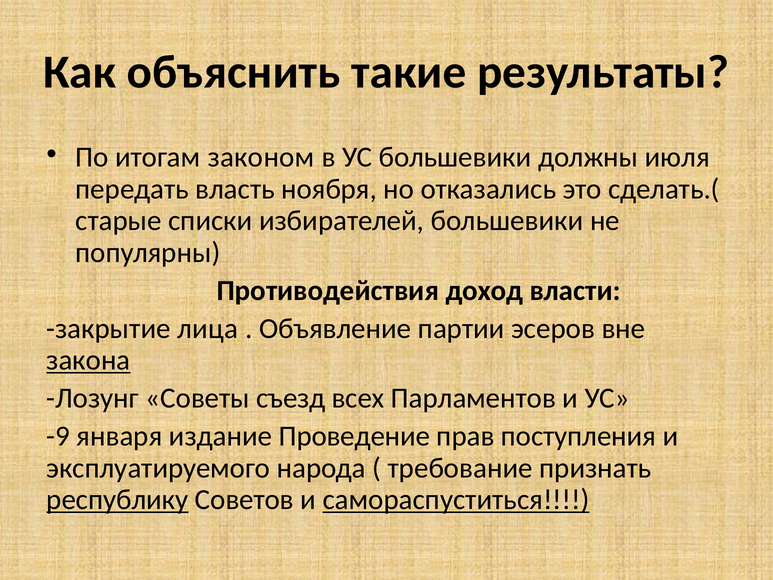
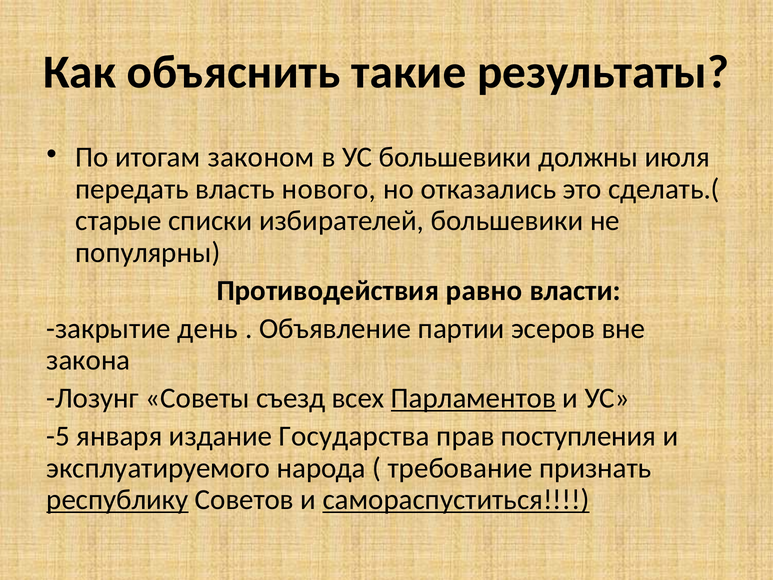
ноября: ноября -> нового (329, 189)
доход: доход -> равно (484, 290)
лица: лица -> день (208, 328)
закона underline: present -> none (88, 360)
Парламентов underline: none -> present (473, 398)
-9: -9 -> -5 (58, 436)
Проведение: Проведение -> Государства (354, 436)
